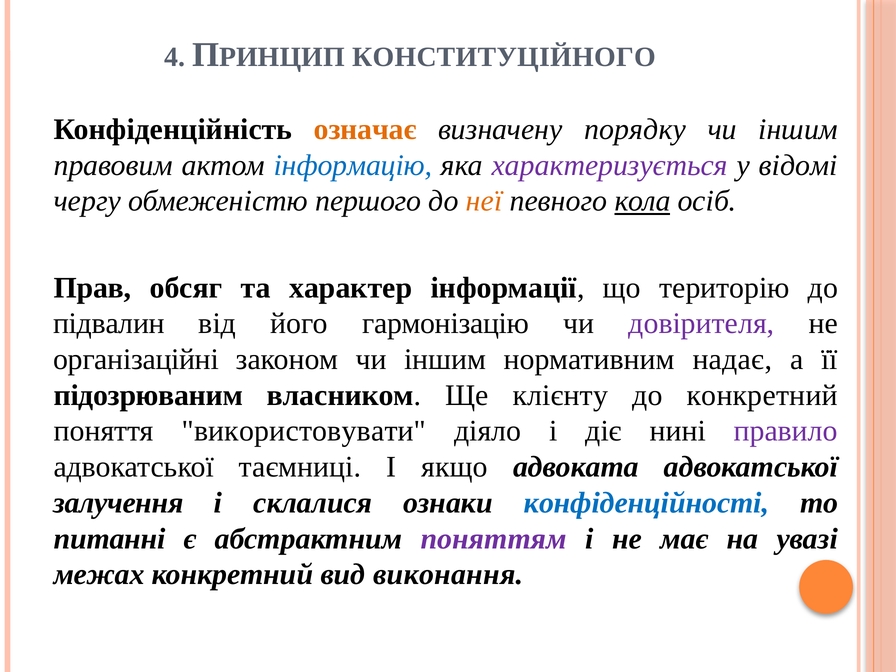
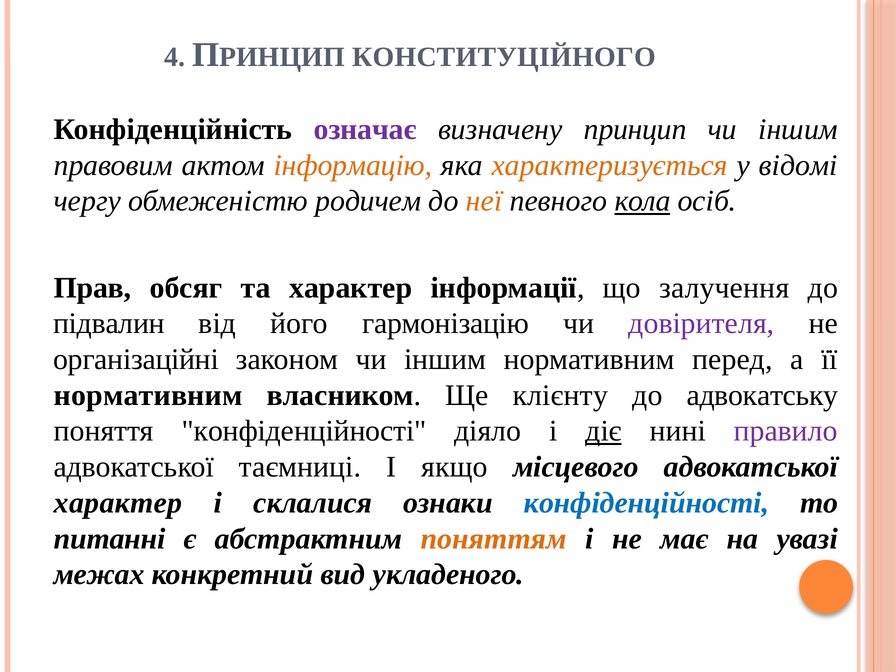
означає colour: orange -> purple (365, 129)
порядку: порядку -> принцип (635, 129)
інформацію colour: blue -> orange (353, 165)
характеризується colour: purple -> orange (610, 165)
першого: першого -> родичем (368, 201)
територію: територію -> залучення (724, 288)
надає: надає -> перед (732, 359)
підозрюваним: підозрюваним -> нормативним (148, 395)
до конкретний: конкретний -> адвокатську (762, 395)
поняття використовувати: використовувати -> конфіденційності (304, 431)
діє underline: none -> present (604, 431)
адвоката: адвоката -> місцевого (576, 467)
залучення: залучення -> характер (118, 503)
поняттям colour: purple -> orange (494, 539)
виконання: виконання -> укладеного (448, 574)
